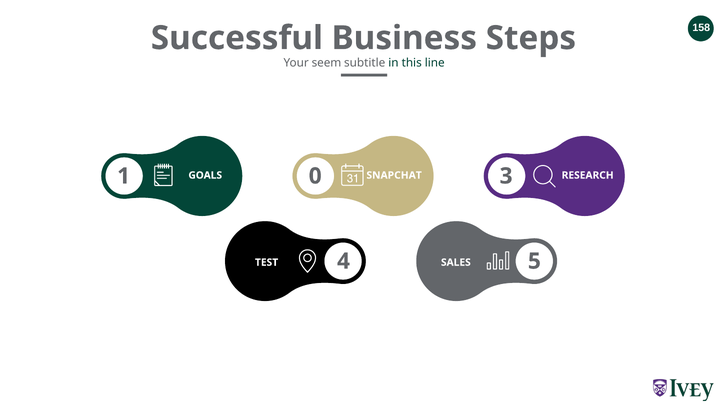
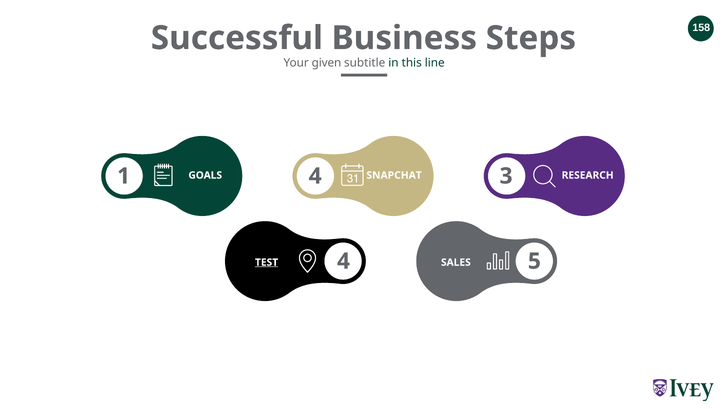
seem: seem -> given (326, 63)
1 0: 0 -> 4 (315, 176)
TEST underline: none -> present (267, 262)
